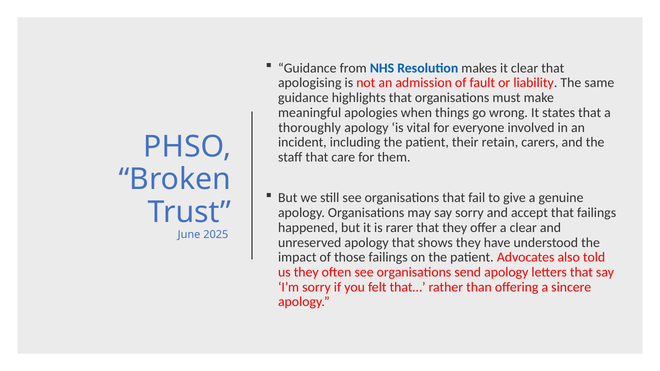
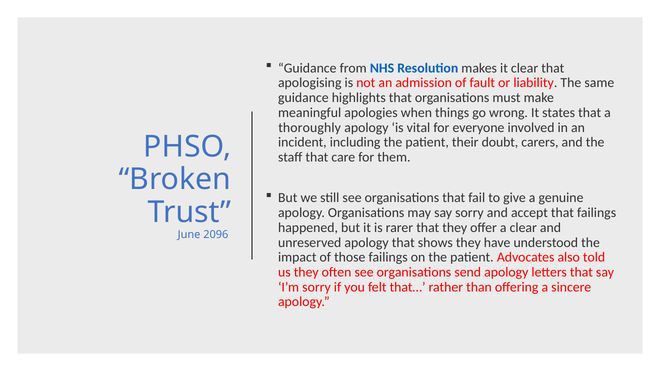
retain: retain -> doubt (500, 142)
2025: 2025 -> 2096 (216, 235)
